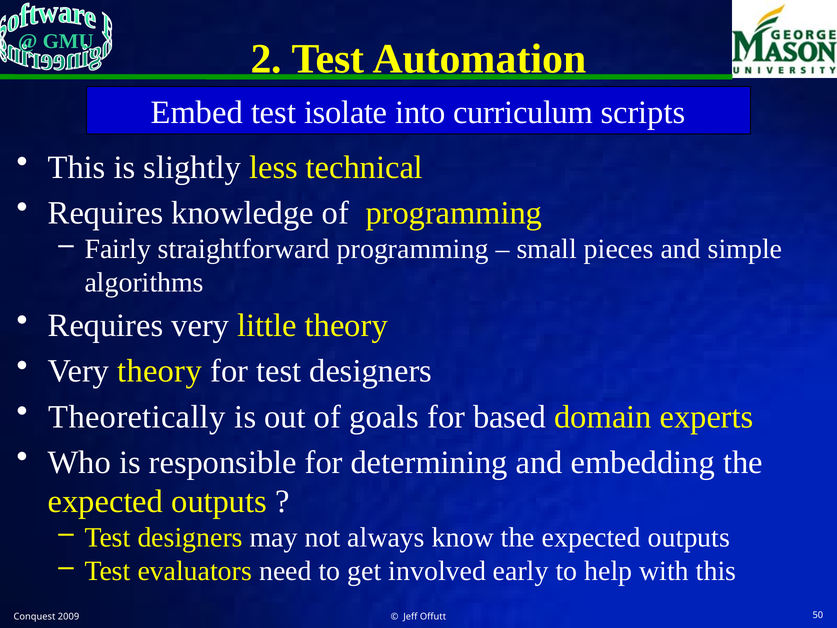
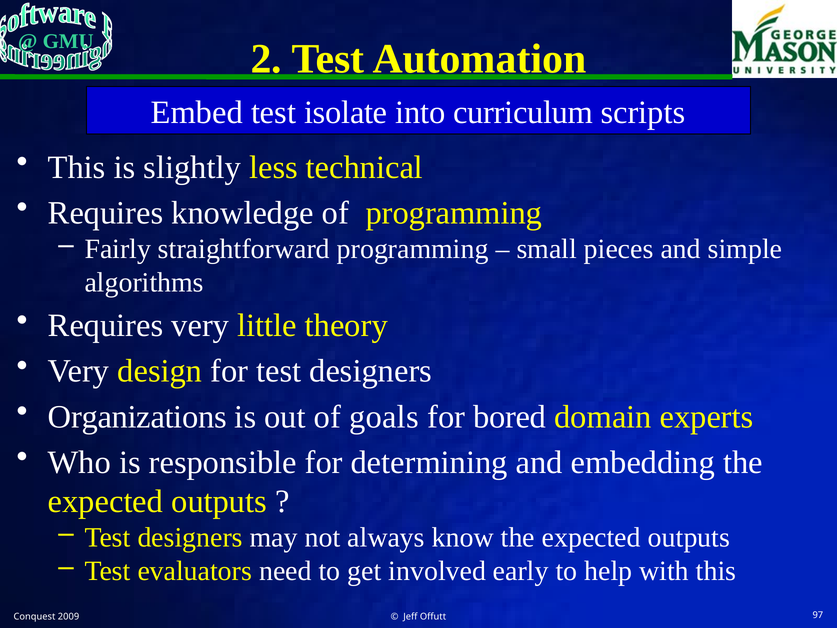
Very theory: theory -> design (160, 371)
Theoretically: Theoretically -> Organizations (137, 417)
based: based -> bored (510, 417)
50: 50 -> 97 (818, 615)
